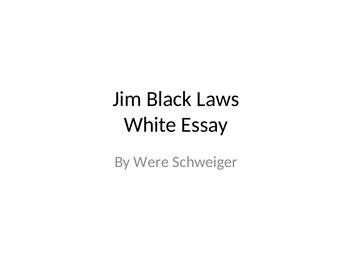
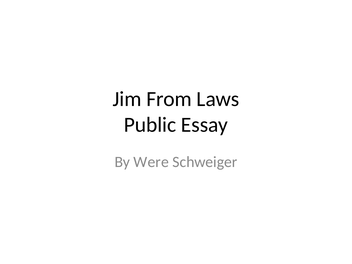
Black: Black -> From (169, 99)
White: White -> Public (150, 125)
